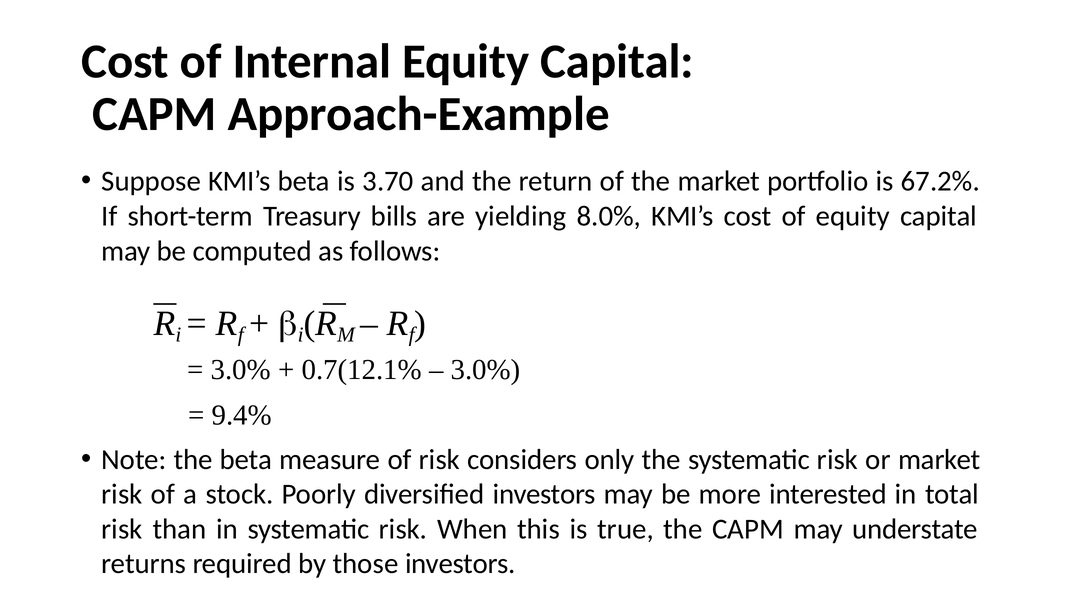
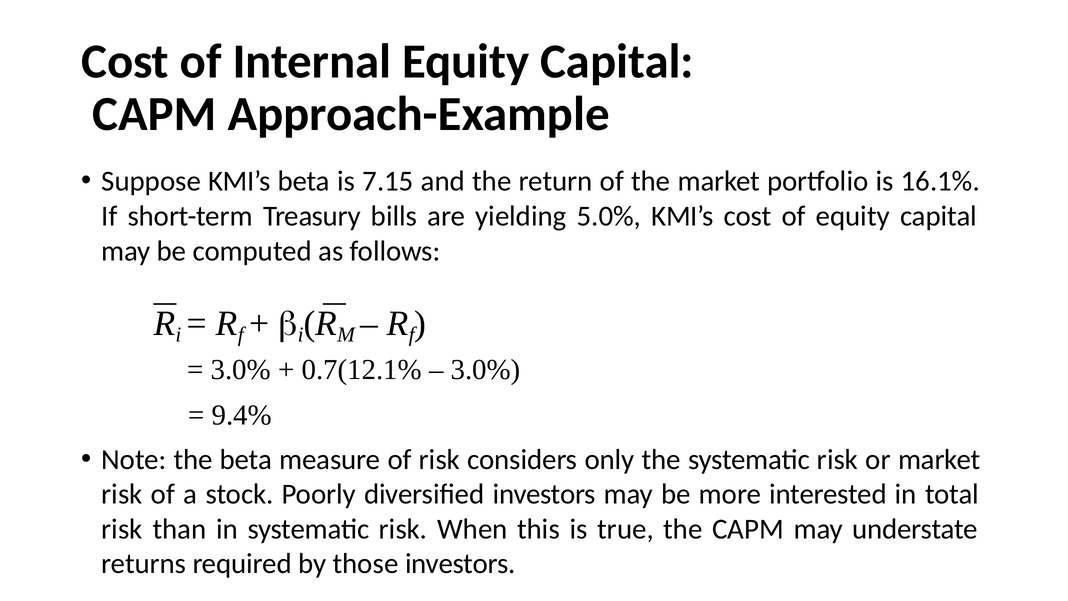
3.70: 3.70 -> 7.15 (388, 181)
67.2%: 67.2% -> 16.1% (940, 181)
8.0%: 8.0% -> 5.0% (609, 216)
